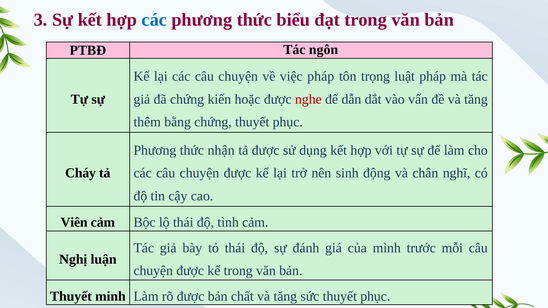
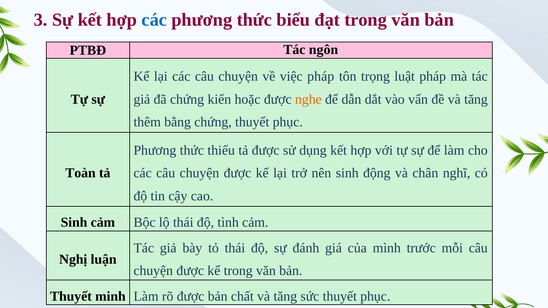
nghe colour: red -> orange (308, 99)
nhận: nhận -> thiếu (221, 151)
Cháy: Cháy -> Toàn (80, 173)
Viên: Viên -> Sinh (74, 223)
